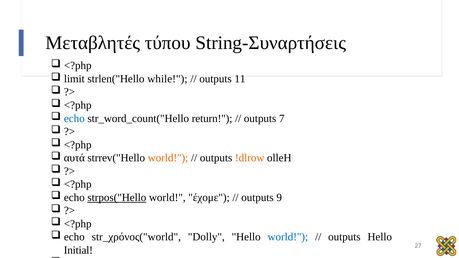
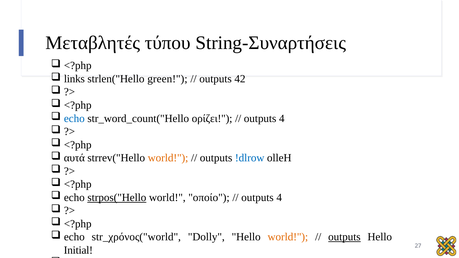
limit: limit -> links (74, 79)
while: while -> green (167, 79)
11: 11 -> 42 (240, 79)
return: return -> ορίζει (212, 118)
7: 7 -> 4 (282, 118)
!dlrow colour: orange -> blue (250, 158)
έχομε: έχομε -> οποίο (209, 198)
9: 9 -> 4 (279, 198)
world colour: blue -> orange (288, 237)
outputs underline: none -> present (344, 237)
